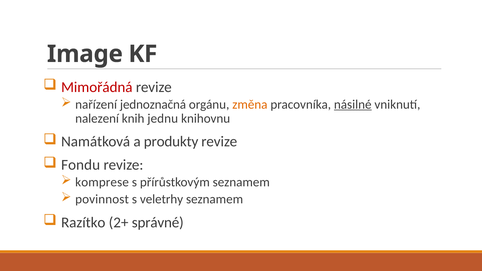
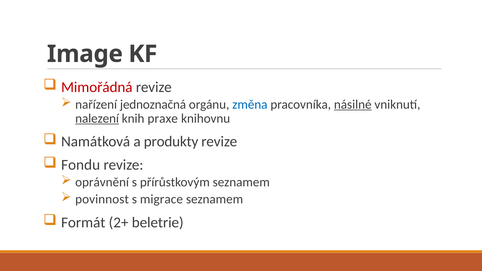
změna colour: orange -> blue (250, 104)
nalezení underline: none -> present (97, 119)
jednu: jednu -> praxe (163, 119)
komprese: komprese -> oprávnění (102, 182)
veletrhy: veletrhy -> migrace (161, 199)
Razítko: Razítko -> Formát (83, 223)
správné: správné -> beletrie (158, 223)
